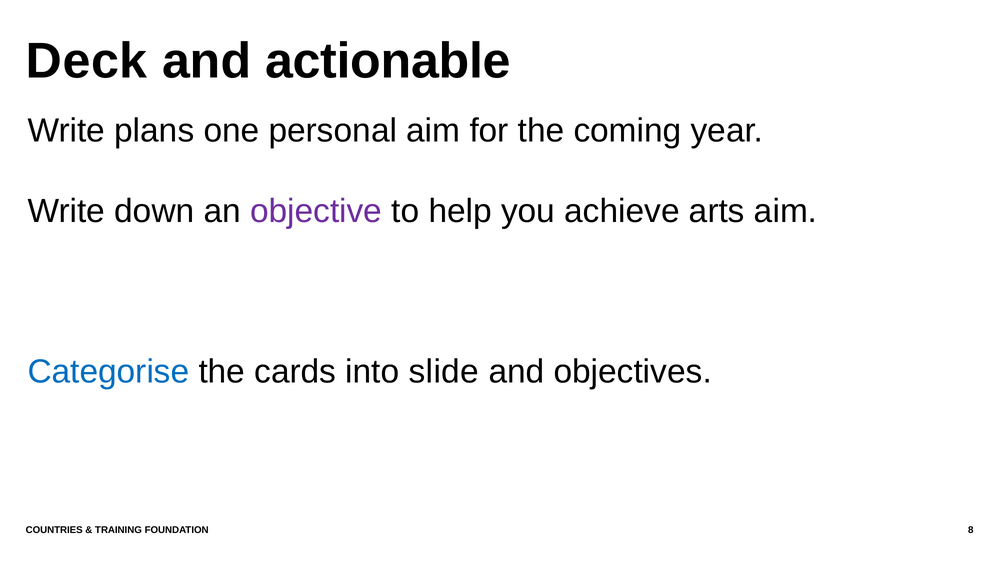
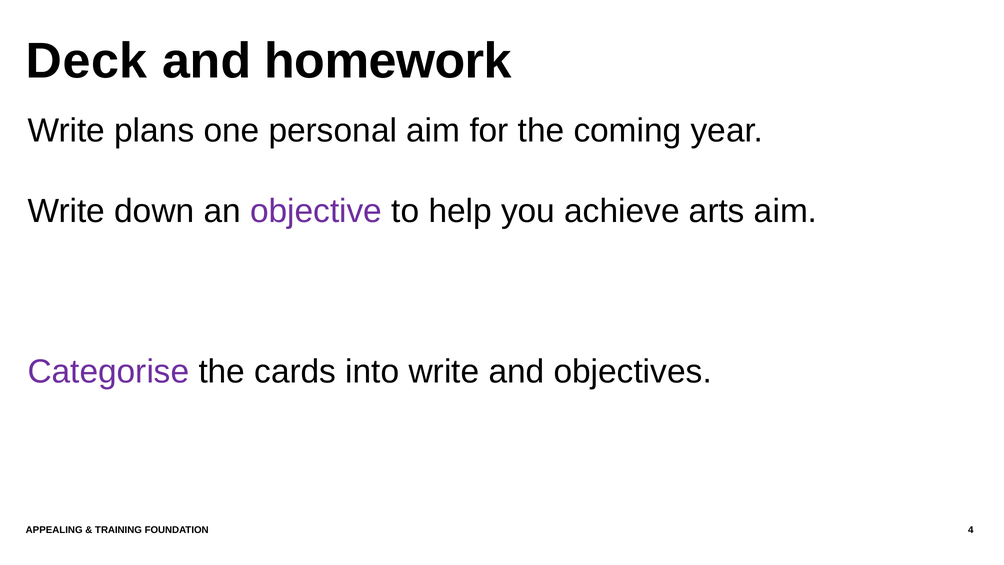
actionable: actionable -> homework (388, 61)
Categorise colour: blue -> purple (108, 372)
into slide: slide -> write (444, 372)
COUNTRIES: COUNTRIES -> APPEALING (54, 530)
8: 8 -> 4 (971, 530)
